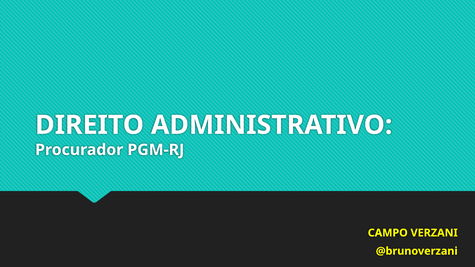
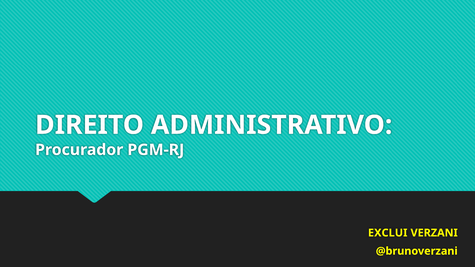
CAMPO: CAMPO -> EXCLUI (388, 233)
